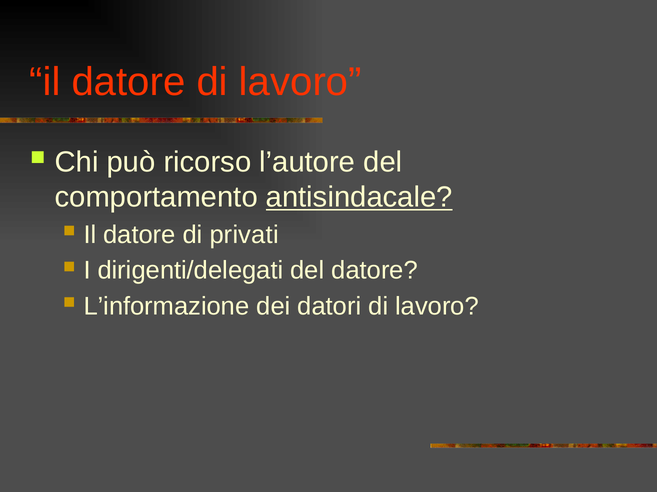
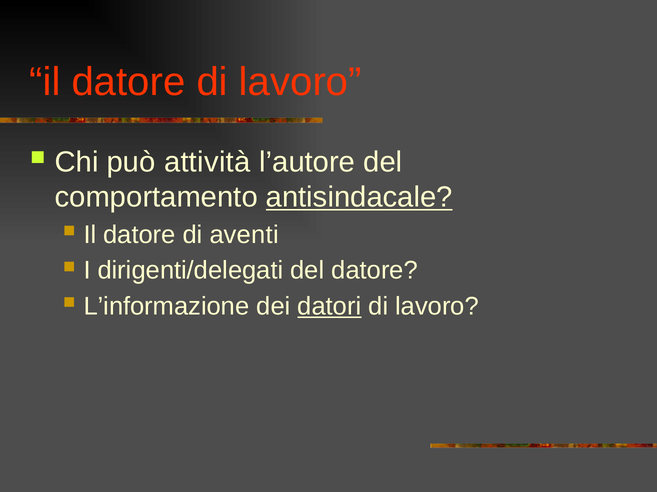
ricorso: ricorso -> attività (207, 162)
privati: privati -> aventi (244, 235)
datori underline: none -> present (329, 307)
